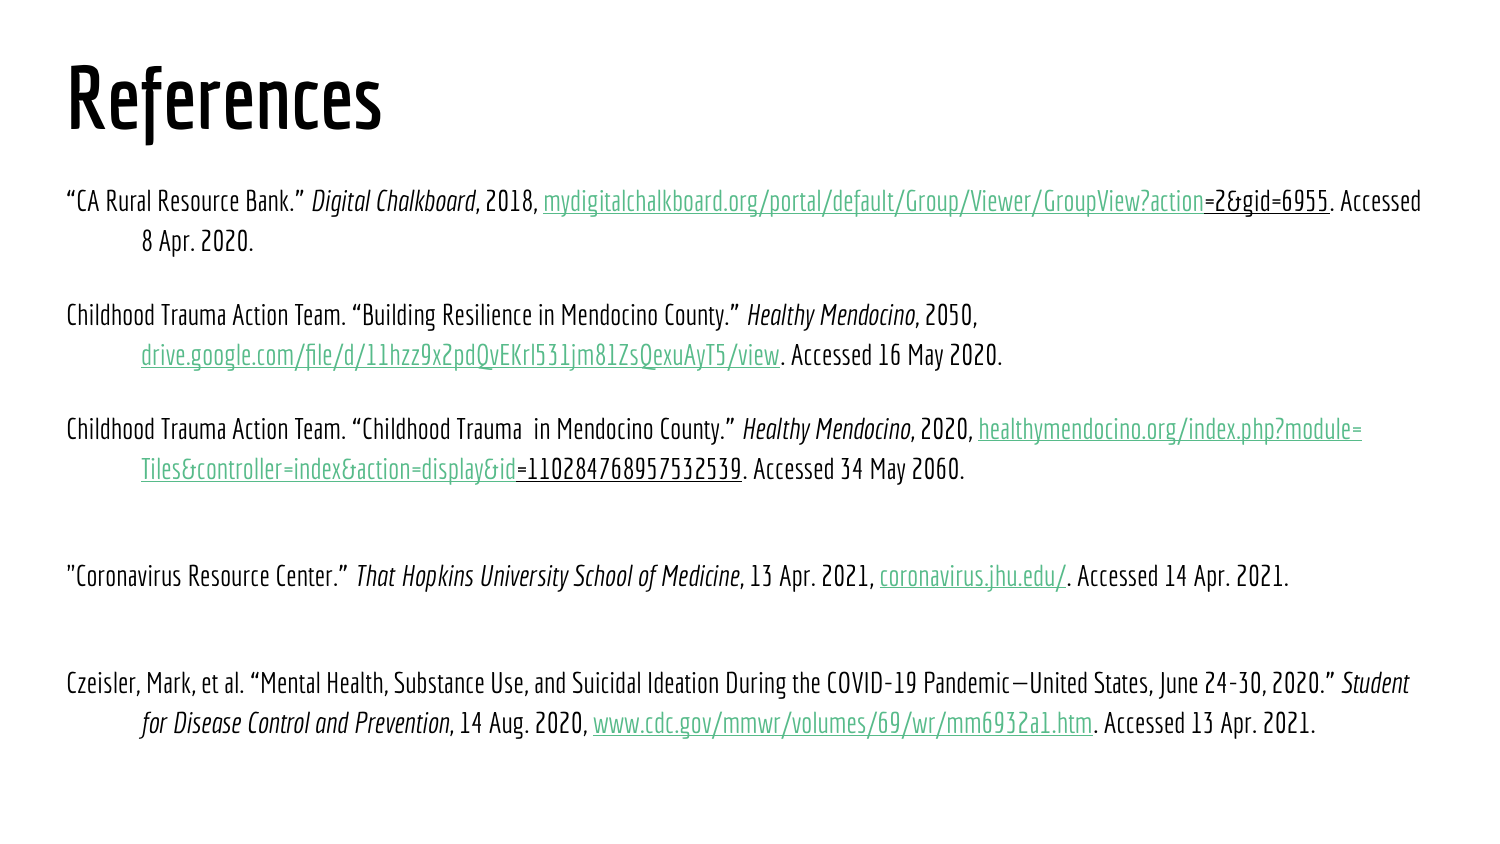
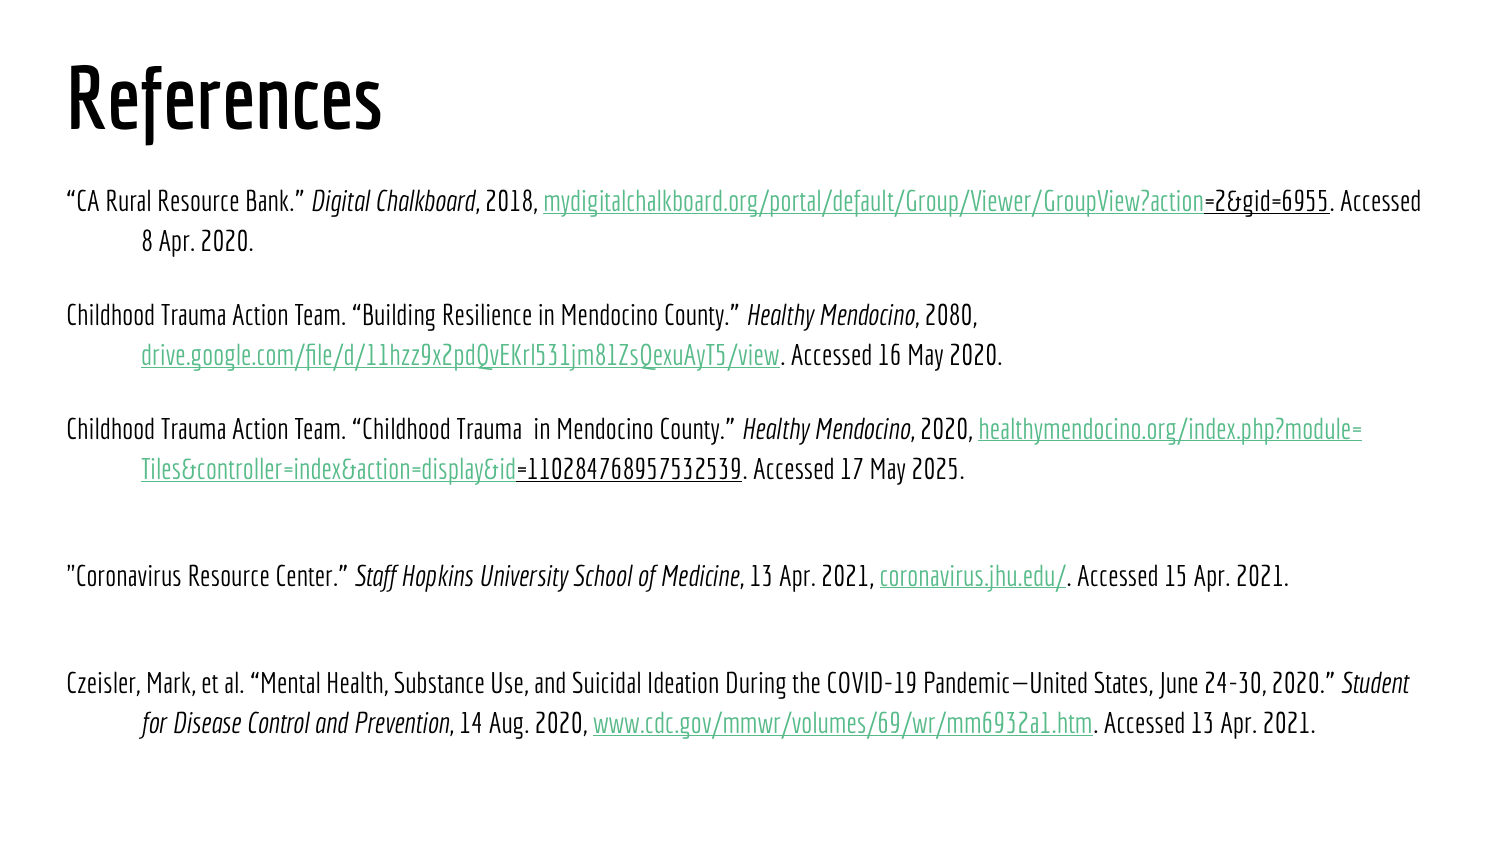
2050: 2050 -> 2080 (951, 316)
34: 34 -> 17 (852, 470)
2060: 2060 -> 2025 (938, 470)
That: That -> Staff (375, 576)
Accessed 14: 14 -> 15 (1176, 576)
